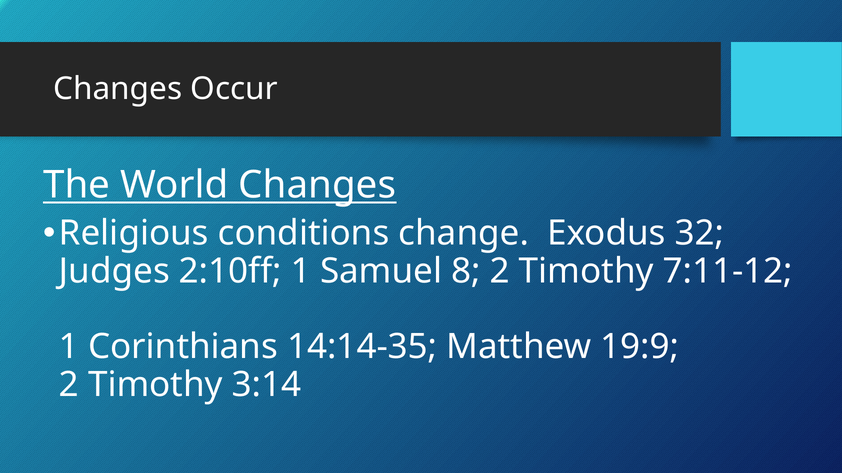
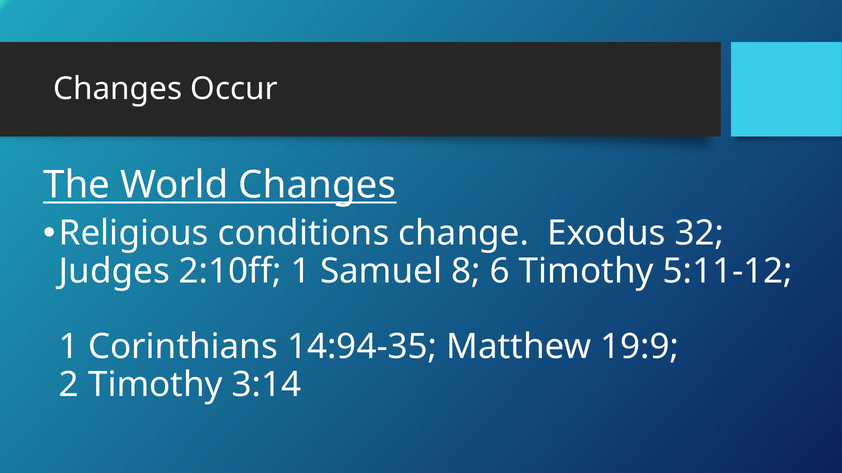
8 2: 2 -> 6 (500, 272)
7:11-12: 7:11-12 -> 5:11-12 (728, 272)
14:14-35: 14:14-35 -> 14:94-35 (362, 347)
